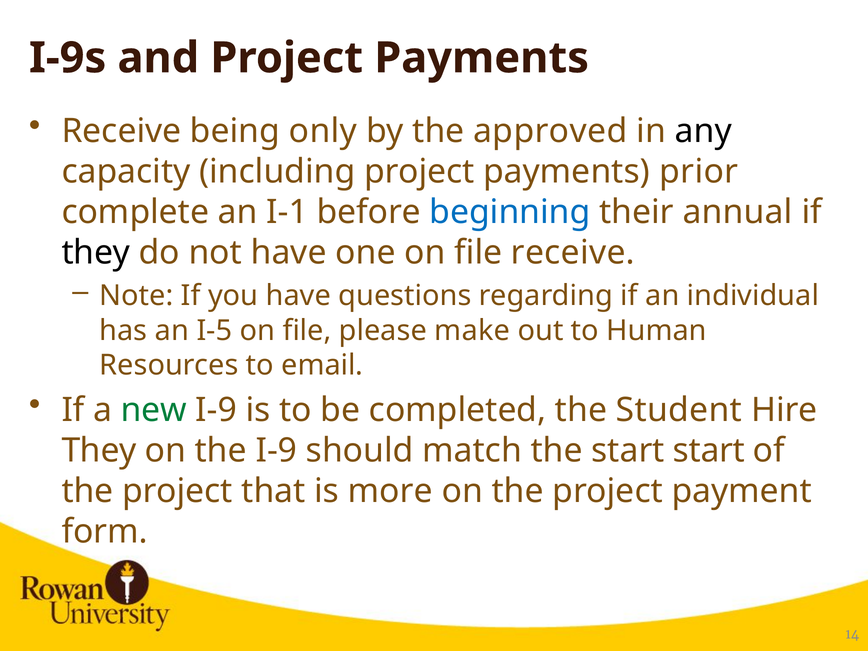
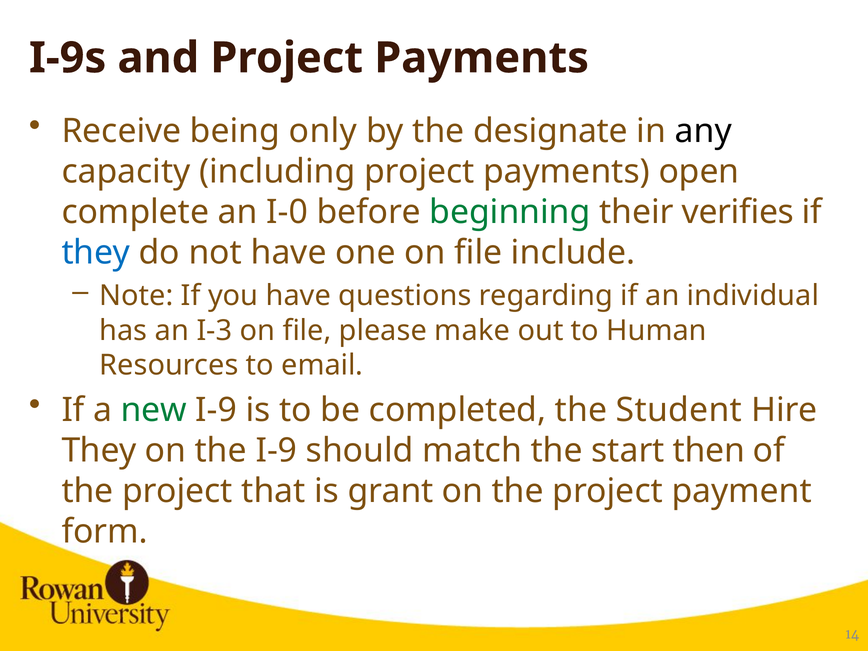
approved: approved -> designate (551, 131)
prior: prior -> open (699, 172)
I-1: I-1 -> I-0 (287, 212)
beginning colour: blue -> green (510, 212)
annual: annual -> verifies (738, 212)
they colour: black -> blue (96, 253)
file receive: receive -> include (573, 253)
I-5: I-5 -> I-3 (214, 331)
start start: start -> then (709, 450)
more: more -> grant (391, 491)
